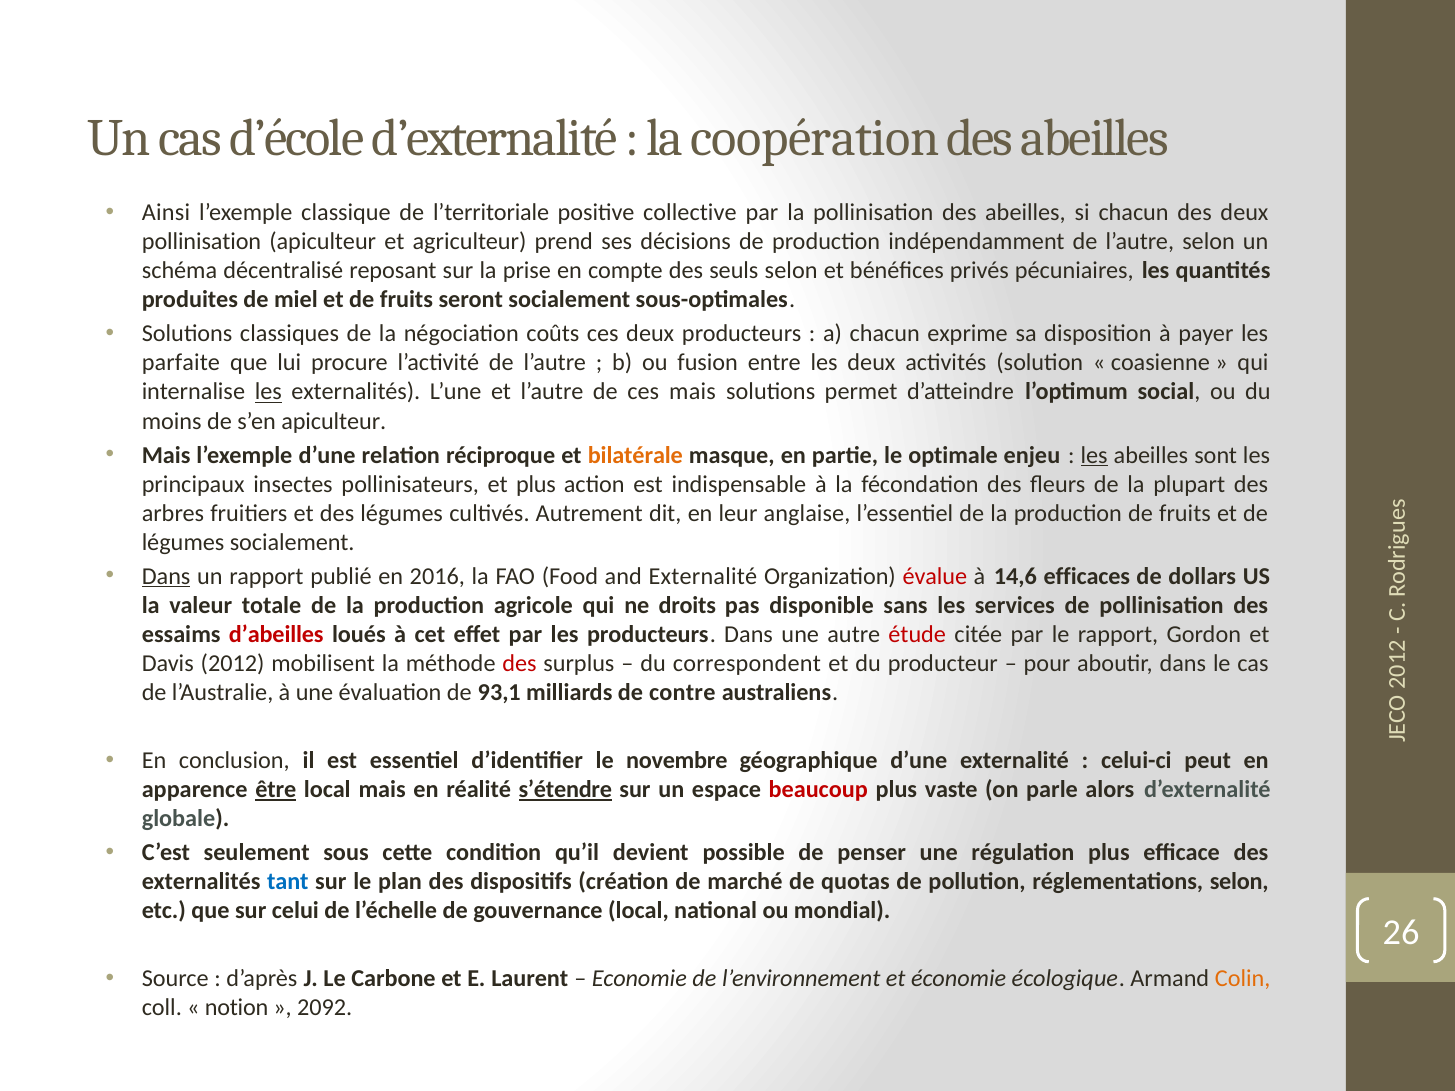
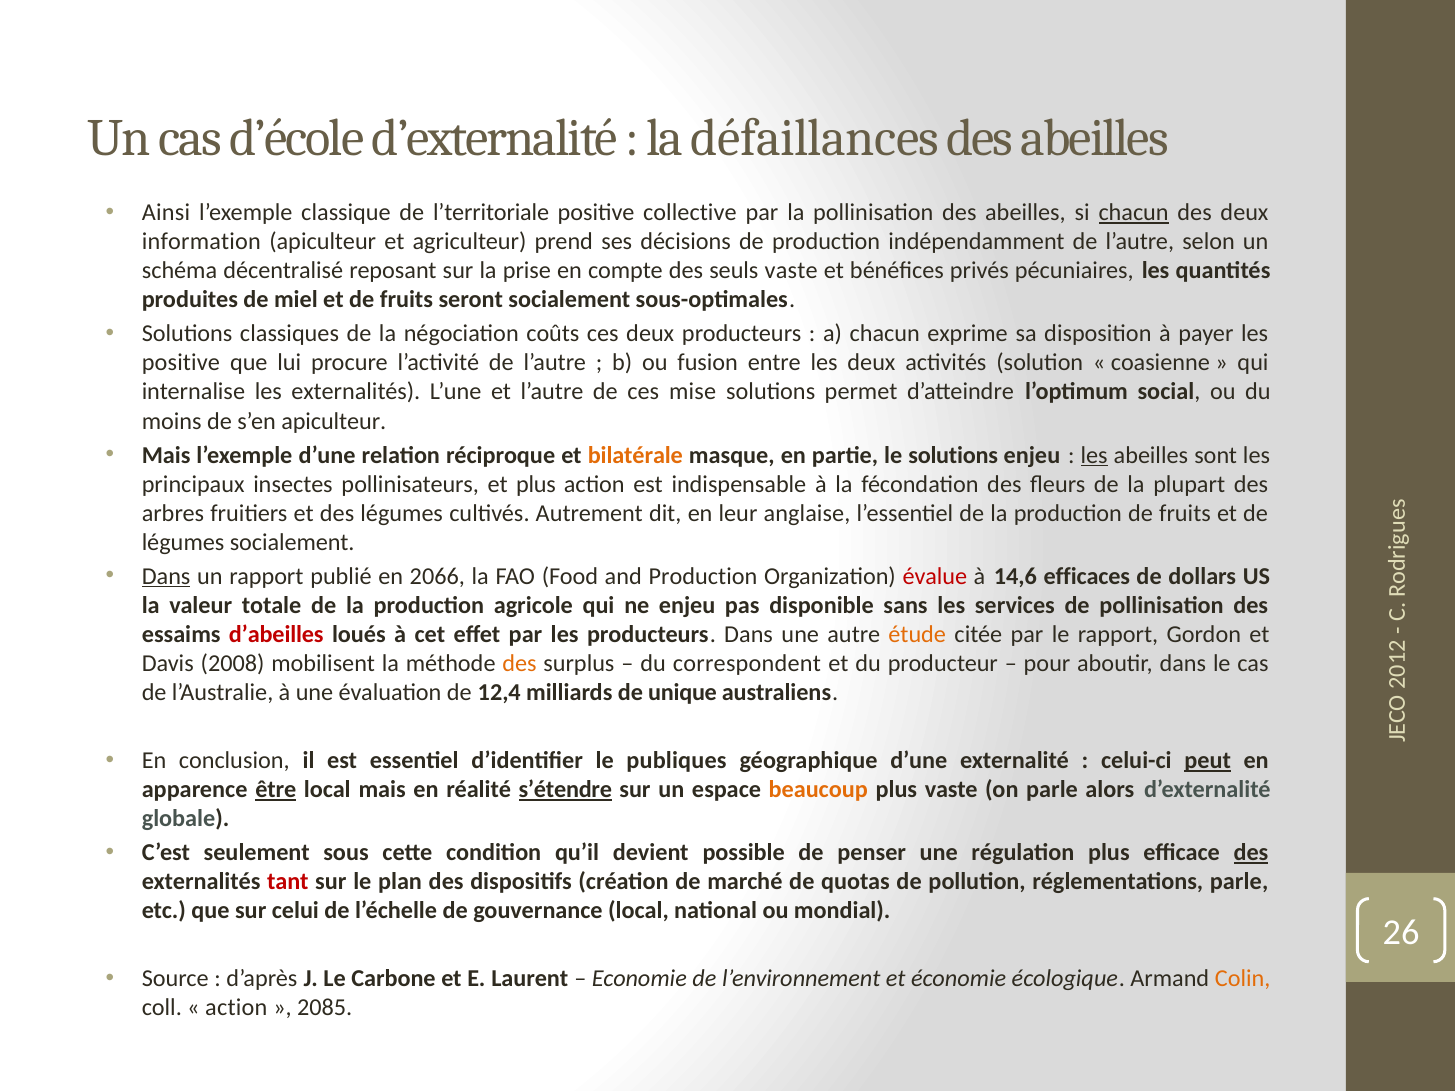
coopération: coopération -> défaillances (815, 138)
chacun underline: none -> present (1134, 213)
pollinisation: pollinisation -> information (201, 242)
seuls selon: selon -> vaste (791, 271)
parfaite: parfaite -> positive (181, 363)
les underline: present -> none (268, 392)
ces mais: mais -> mise (693, 392)
le optimale: optimale -> solutions (953, 455)
2016: 2016 -> 2066 (437, 576)
and Externalité: Externalité -> Production (703, 576)
ne droits: droits -> enjeu (687, 606)
étude colour: red -> orange (917, 635)
2012: 2012 -> 2008 (233, 664)
des colour: red -> orange (519, 664)
93,1: 93,1 -> 12,4 (499, 693)
contre: contre -> unique (683, 693)
novembre: novembre -> publiques (677, 761)
peut underline: none -> present (1208, 761)
beaucoup colour: red -> orange (818, 790)
des underline: none -> present (1251, 853)
tant colour: blue -> red (288, 882)
réglementations selon: selon -> parle (1239, 882)
notion: notion -> action (236, 1008)
2092: 2092 -> 2085 (325, 1008)
